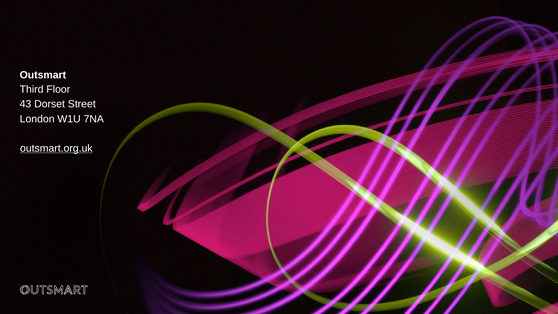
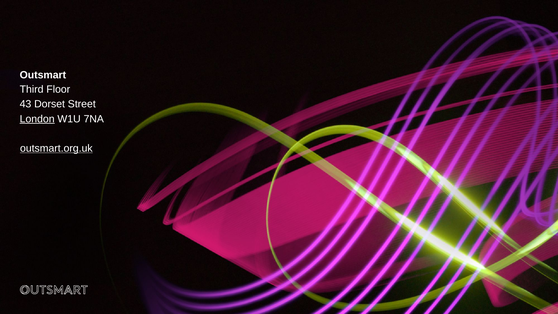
London underline: none -> present (37, 119)
